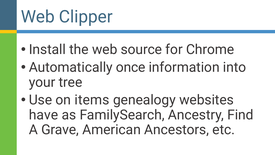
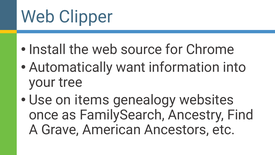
once: once -> want (131, 67)
have: have -> once (44, 115)
